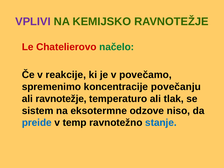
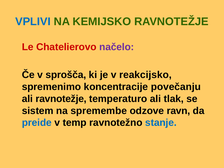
VPLIVI colour: purple -> blue (33, 22)
načelo colour: green -> purple (117, 47)
reakcije: reakcije -> sprošča (66, 75)
povečamo: povečamo -> reakcijsko (145, 75)
eksotermne: eksotermne -> spremembe (99, 111)
niso: niso -> ravn (178, 111)
